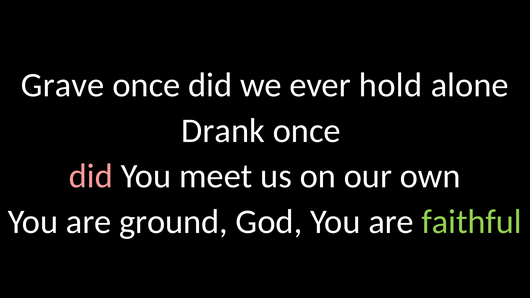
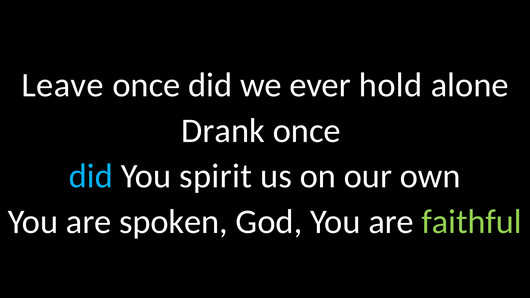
Grave: Grave -> Leave (63, 85)
did colour: pink -> light blue (91, 176)
meet: meet -> spirit (216, 176)
ground: ground -> spoken (173, 222)
